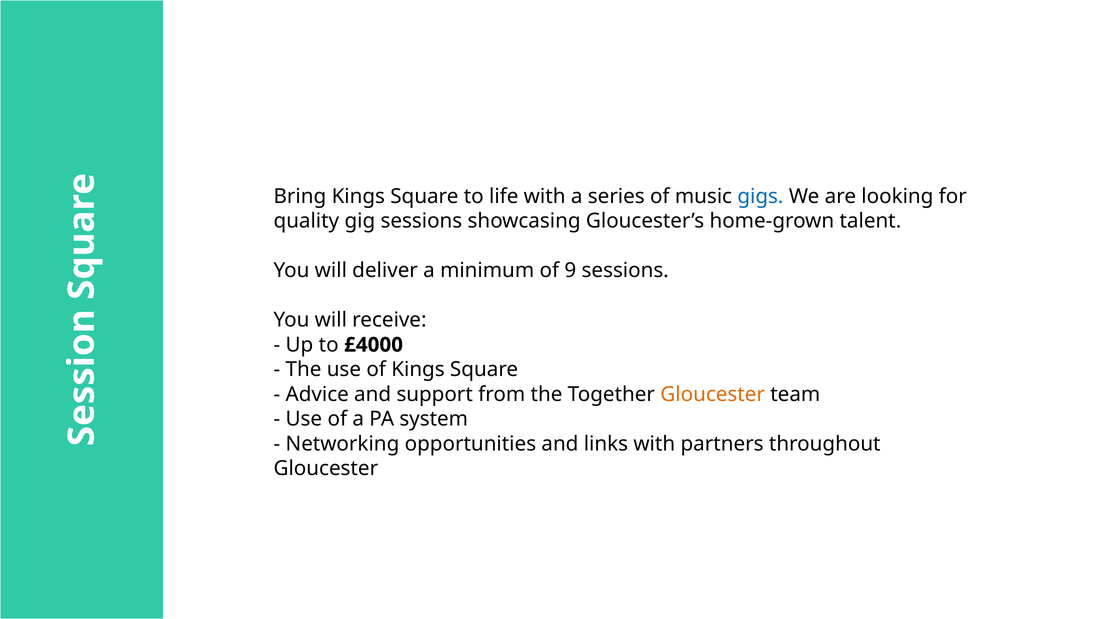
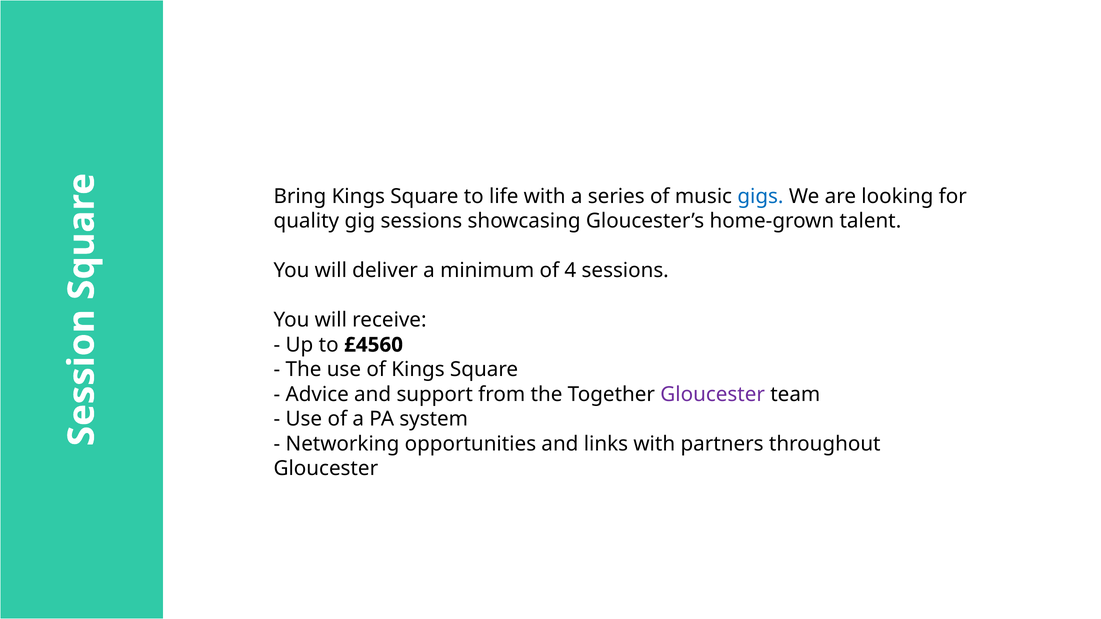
9: 9 -> 4 (570, 271)
£4000: £4000 -> £4560 (374, 345)
Gloucester colour: orange -> purple (713, 395)
